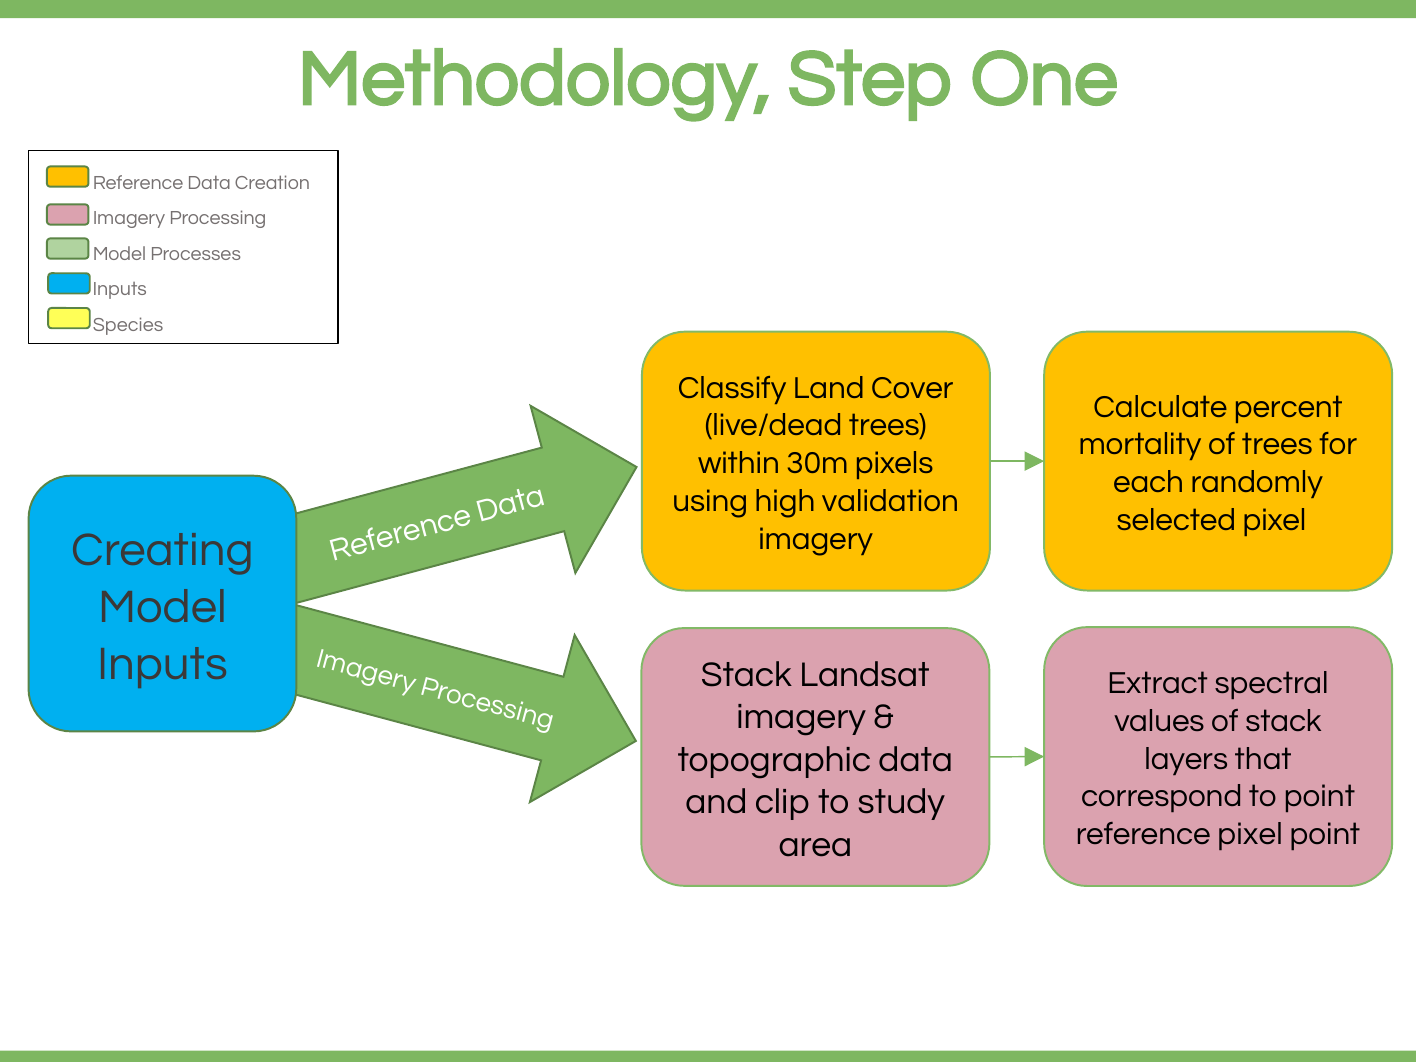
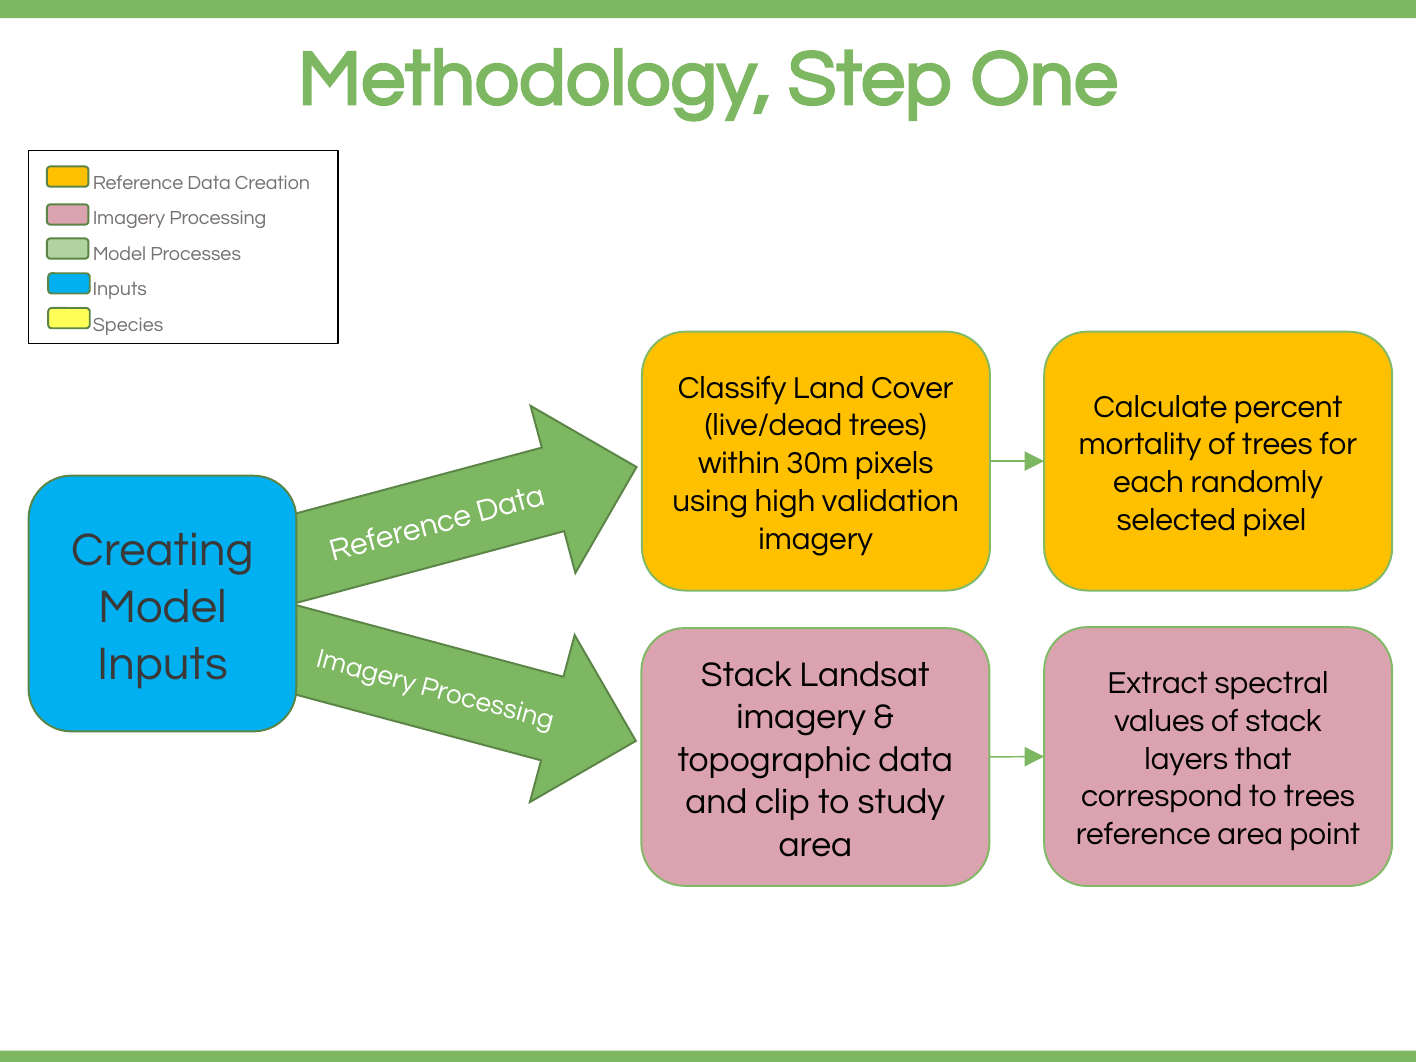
to point: point -> trees (1320, 796)
reference pixel: pixel -> area (1250, 834)
